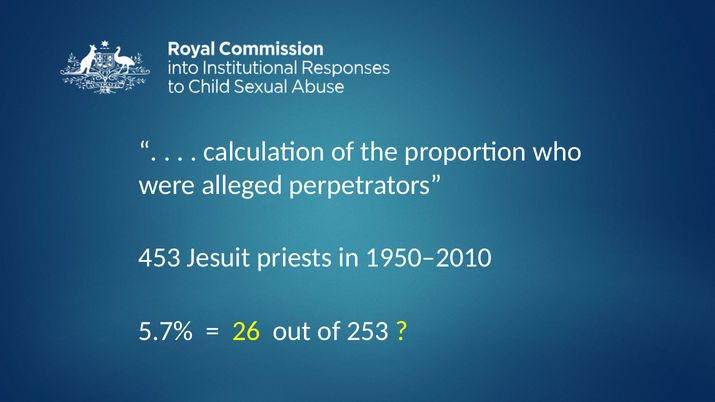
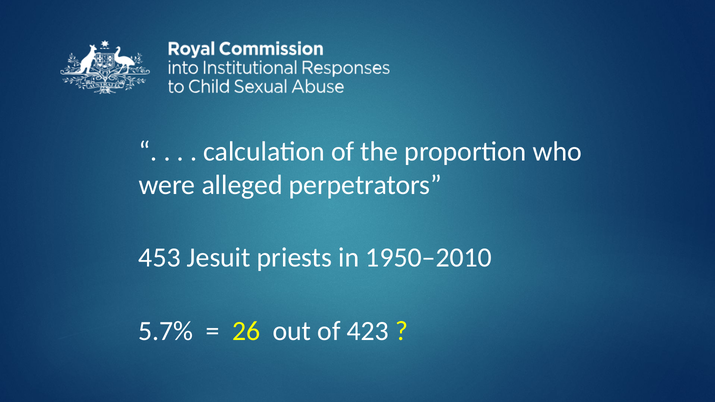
253: 253 -> 423 (368, 331)
